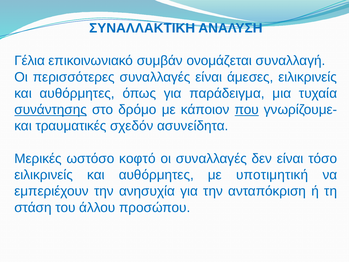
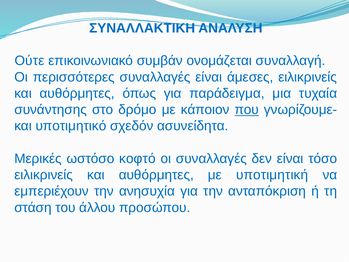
Γέλια: Γέλια -> Ούτε (29, 61)
συνάντησης underline: present -> none (51, 110)
τραυματικές: τραυματικές -> υποτιμητικό (71, 126)
